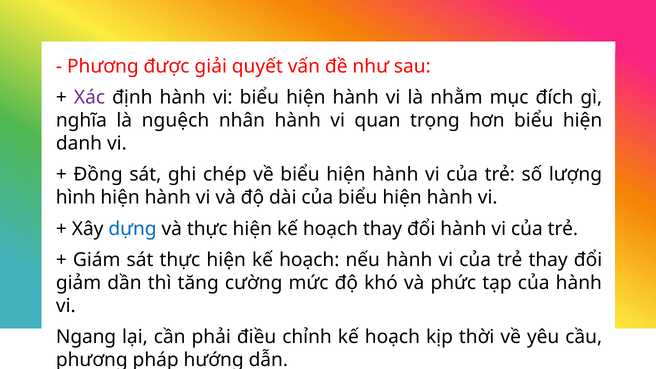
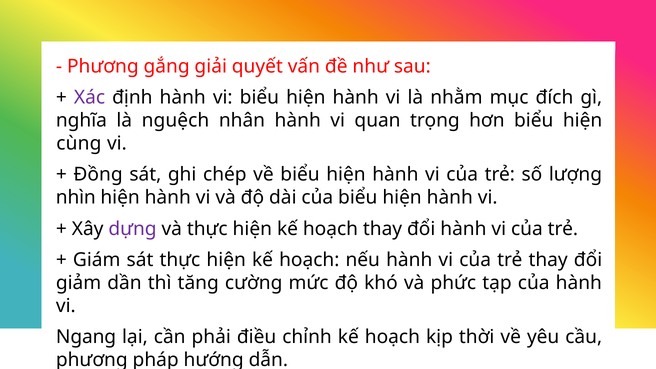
được: được -> gắng (167, 66)
danh: danh -> cùng (79, 143)
hình: hình -> nhìn (76, 198)
dựng colour: blue -> purple (132, 229)
